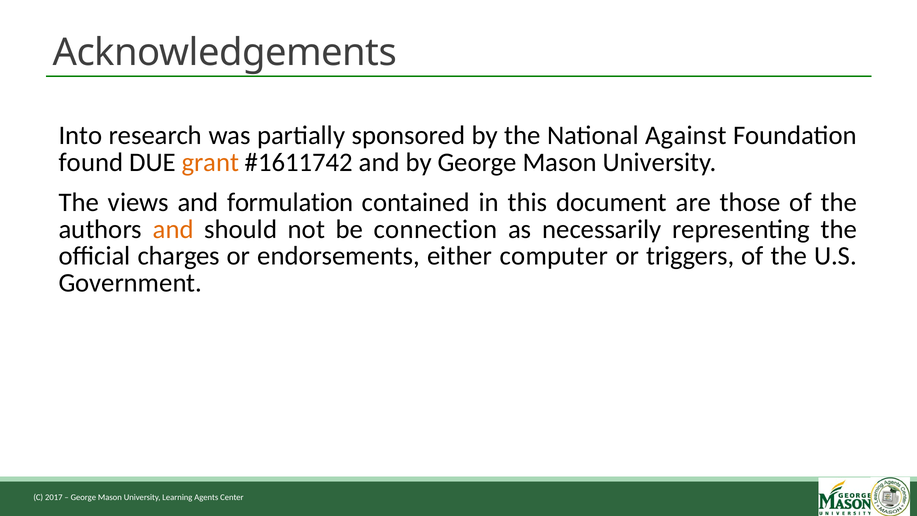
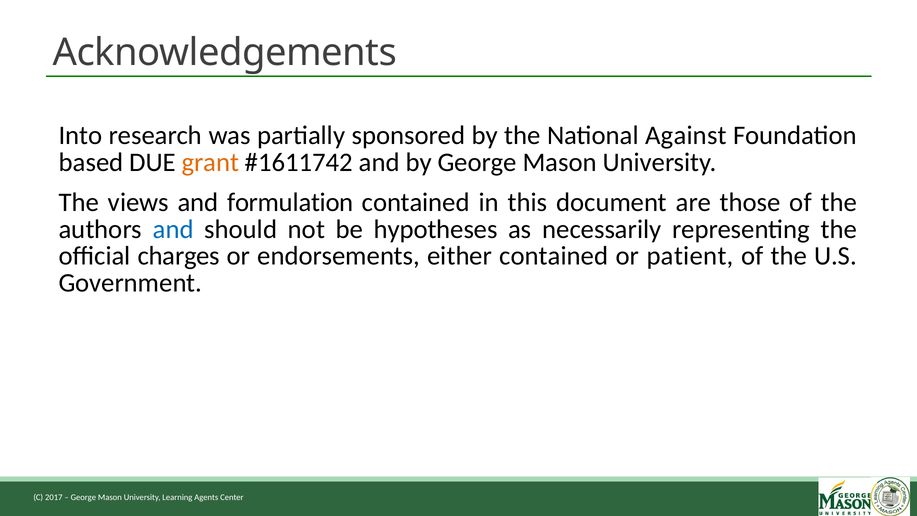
found: found -> based (91, 162)
and colour: orange -> blue (173, 229)
connection: connection -> hypotheses (436, 229)
either computer: computer -> contained (554, 256)
triggers: triggers -> patient (690, 256)
